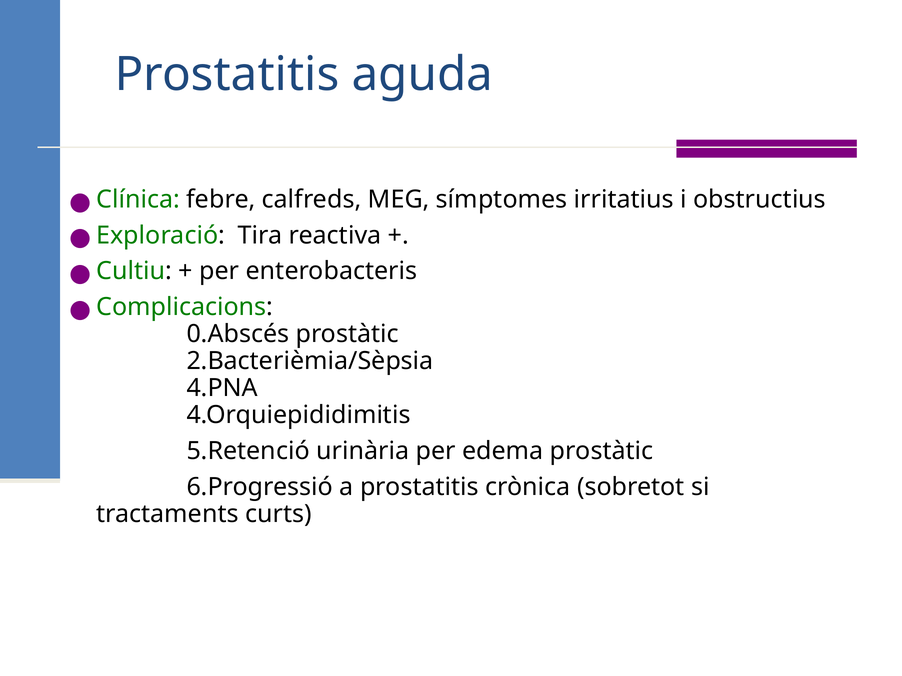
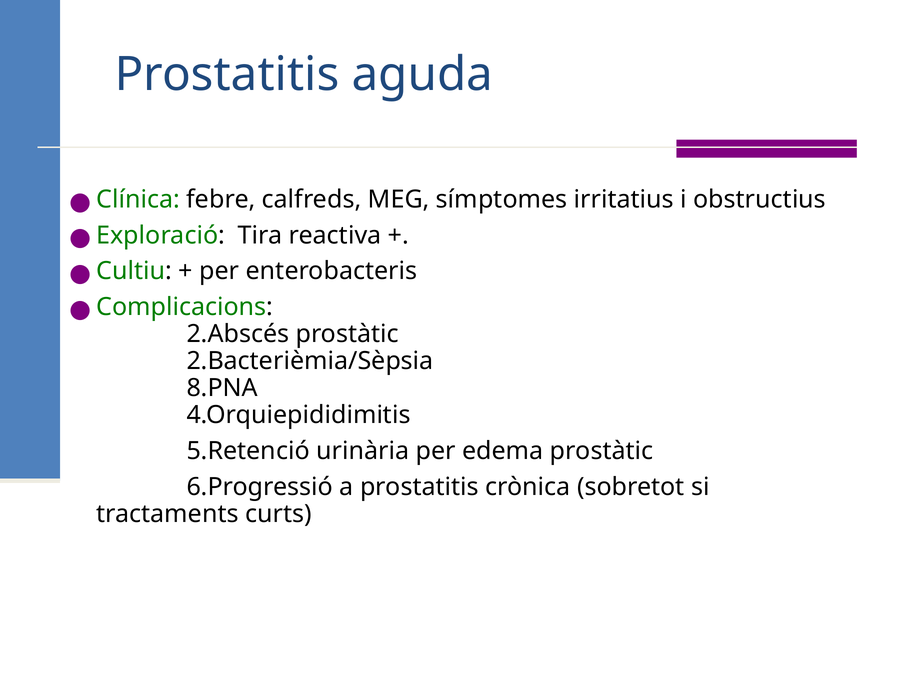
0.Abscés: 0.Abscés -> 2.Abscés (238, 334)
4.PNA: 4.PNA -> 8.PNA (222, 388)
